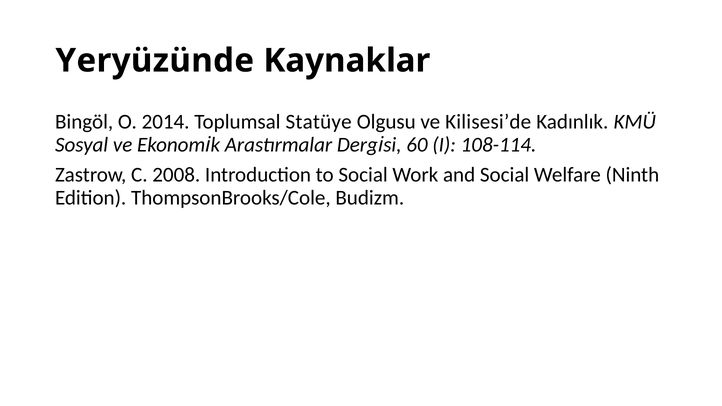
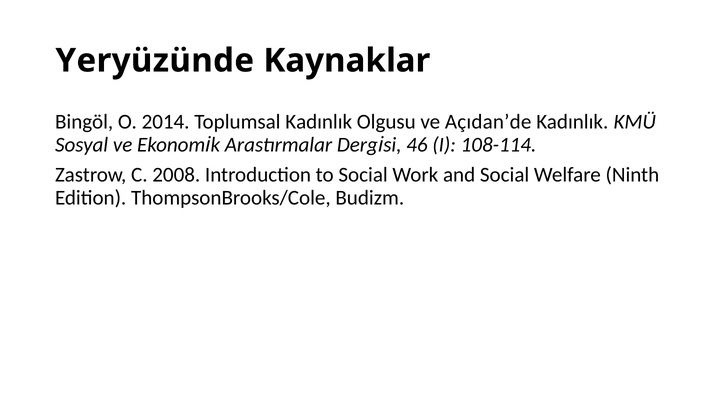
Toplumsal Statüye: Statüye -> Kadınlık (319, 122)
Kilisesi’de: Kilisesi’de -> Açıdan’de (488, 122)
60: 60 -> 46 (417, 145)
